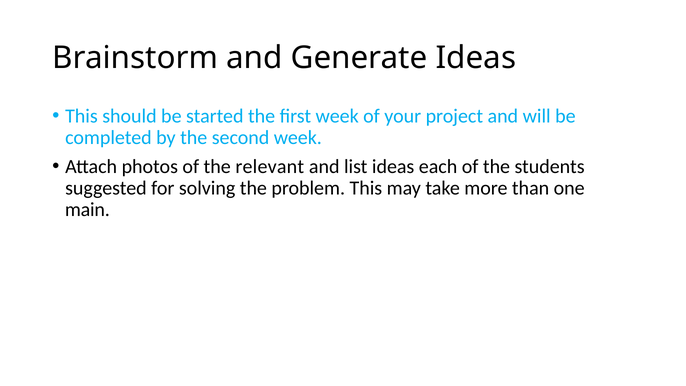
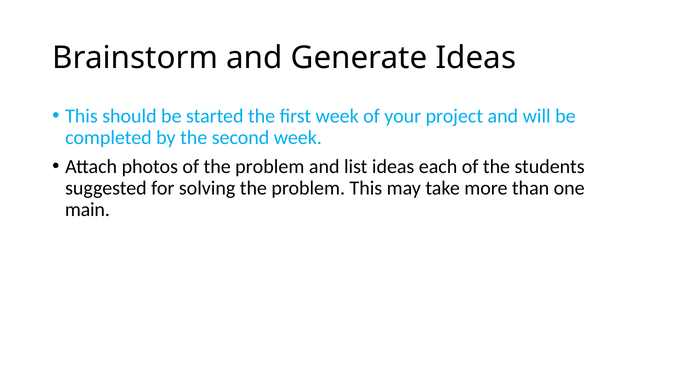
of the relevant: relevant -> problem (270, 166)
